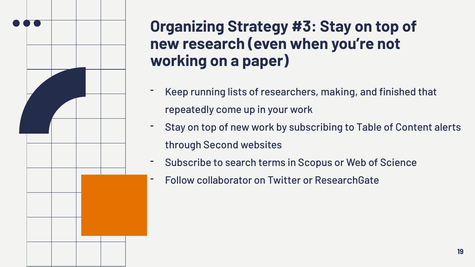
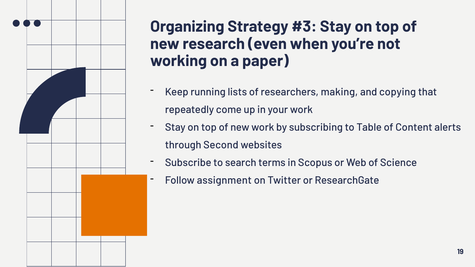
finished: finished -> copying (398, 92)
collaborator: collaborator -> assignment (224, 181)
